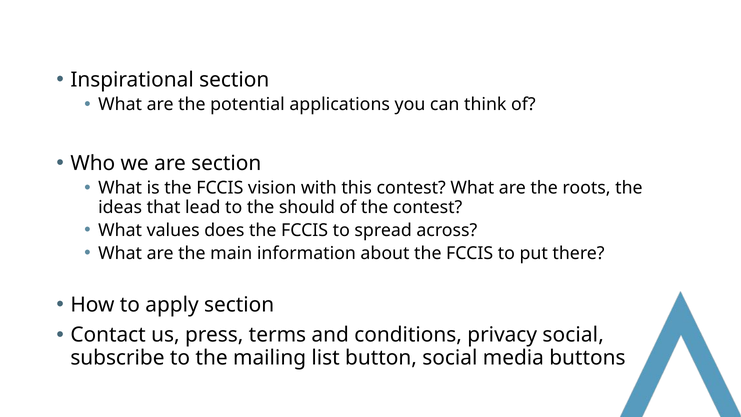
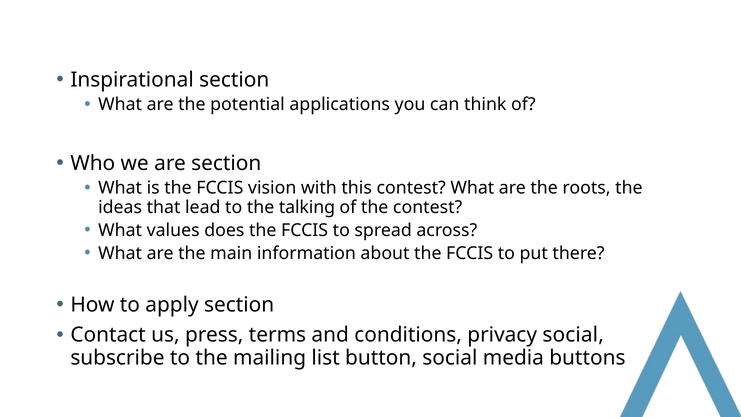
should: should -> talking (307, 207)
